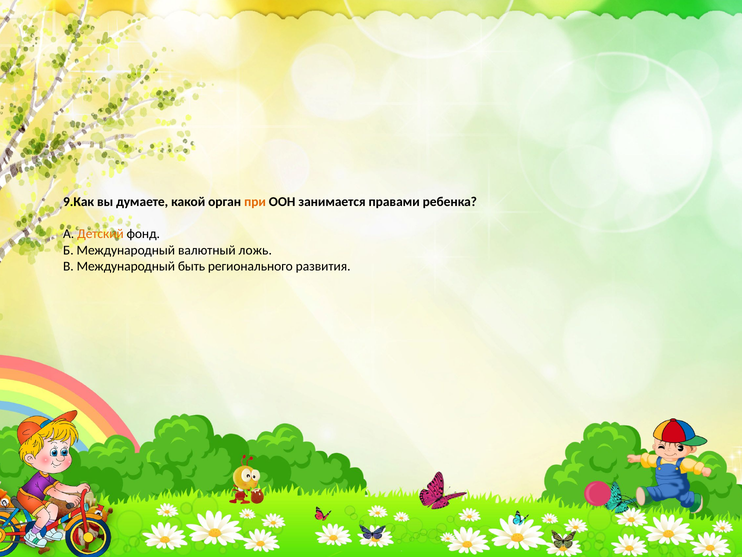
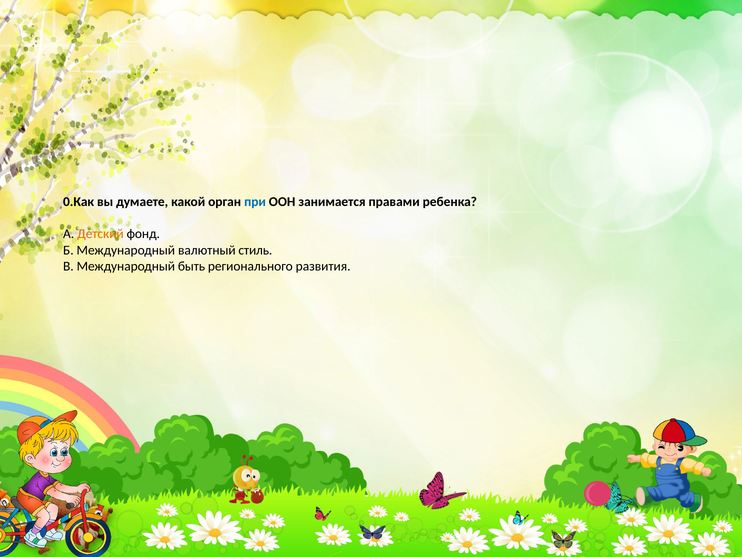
9.Как: 9.Как -> 0.Как (79, 202)
при colour: orange -> blue (255, 202)
ложь: ложь -> стиль (255, 250)
